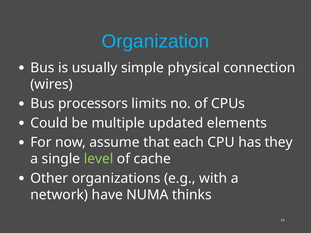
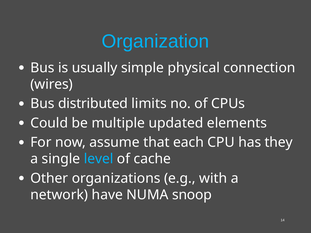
processors: processors -> distributed (93, 104)
level colour: light green -> light blue (99, 159)
thinks: thinks -> snoop (192, 195)
